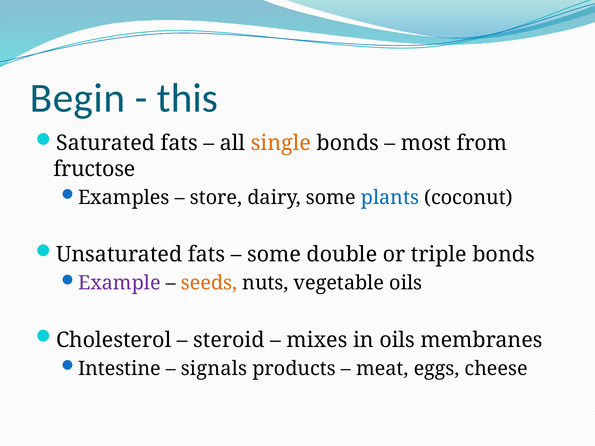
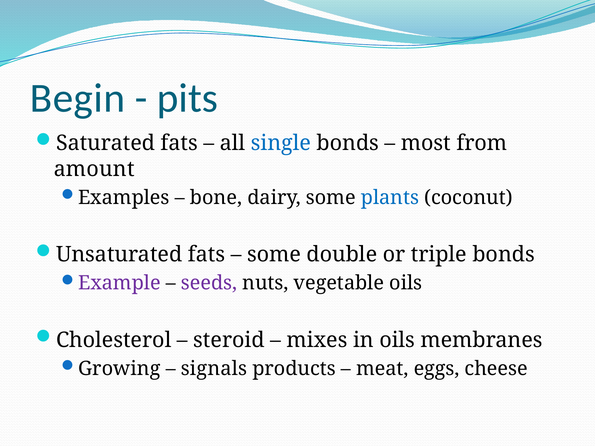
this: this -> pits (187, 98)
single colour: orange -> blue (281, 143)
fructose: fructose -> amount (94, 169)
store: store -> bone (216, 198)
seeds colour: orange -> purple (209, 283)
Intestine: Intestine -> Growing (119, 369)
